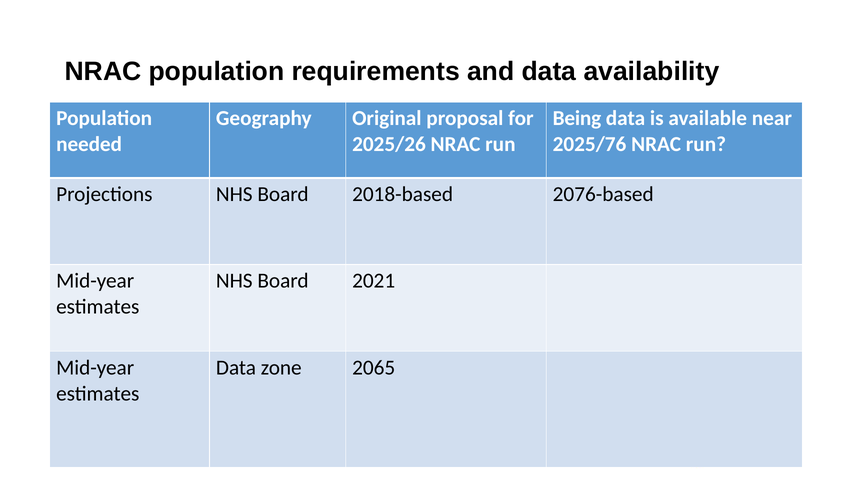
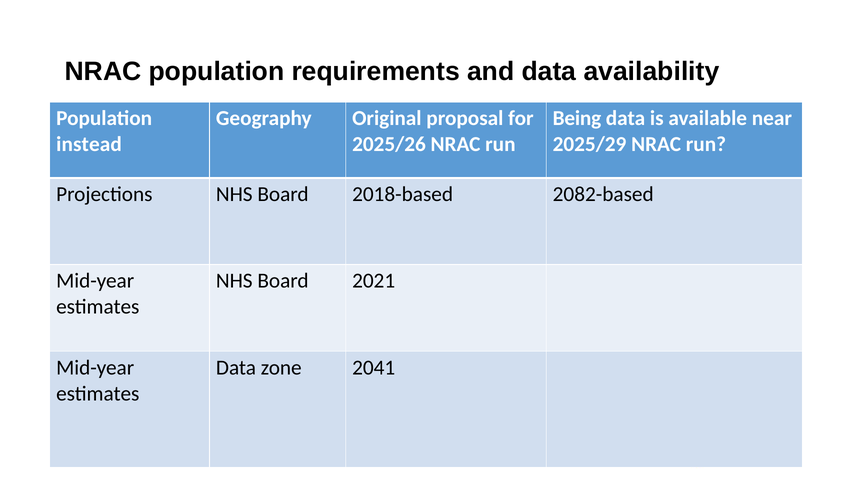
needed: needed -> instead (89, 144)
2025/76: 2025/76 -> 2025/29 (590, 144)
2076-based: 2076-based -> 2082-based (603, 194)
2065: 2065 -> 2041 (374, 368)
